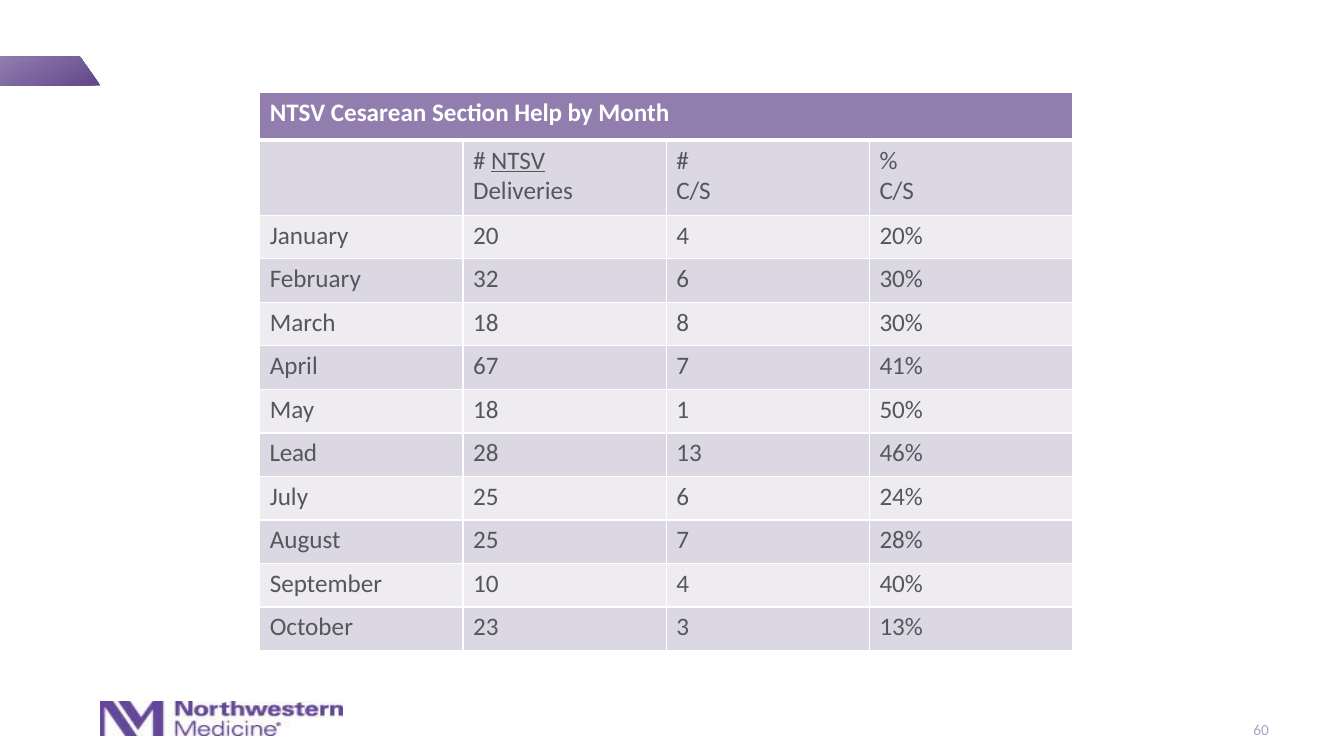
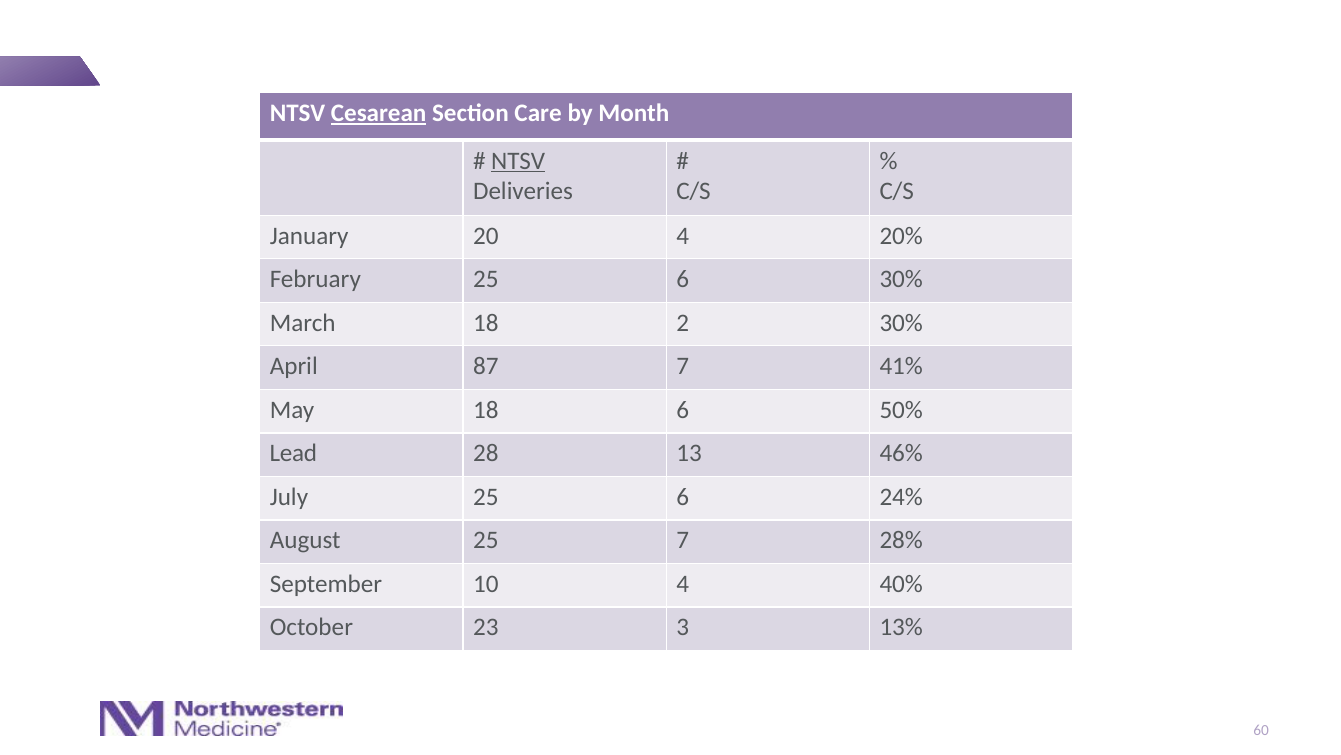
Cesarean underline: none -> present (379, 113)
Help: Help -> Care (538, 113)
February 32: 32 -> 25 (486, 279)
8: 8 -> 2 (683, 323)
67: 67 -> 87 (486, 366)
18 1: 1 -> 6 (683, 410)
